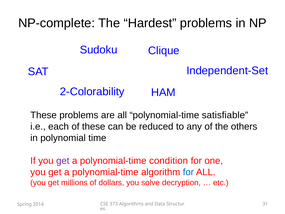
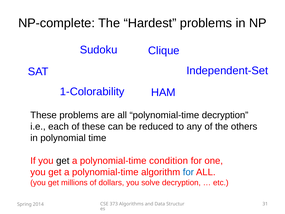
2-Colorability: 2-Colorability -> 1-Colorability (92, 92)
polynomial-time satisfiable: satisfiable -> decryption (225, 115)
get colour: purple -> black (63, 161)
